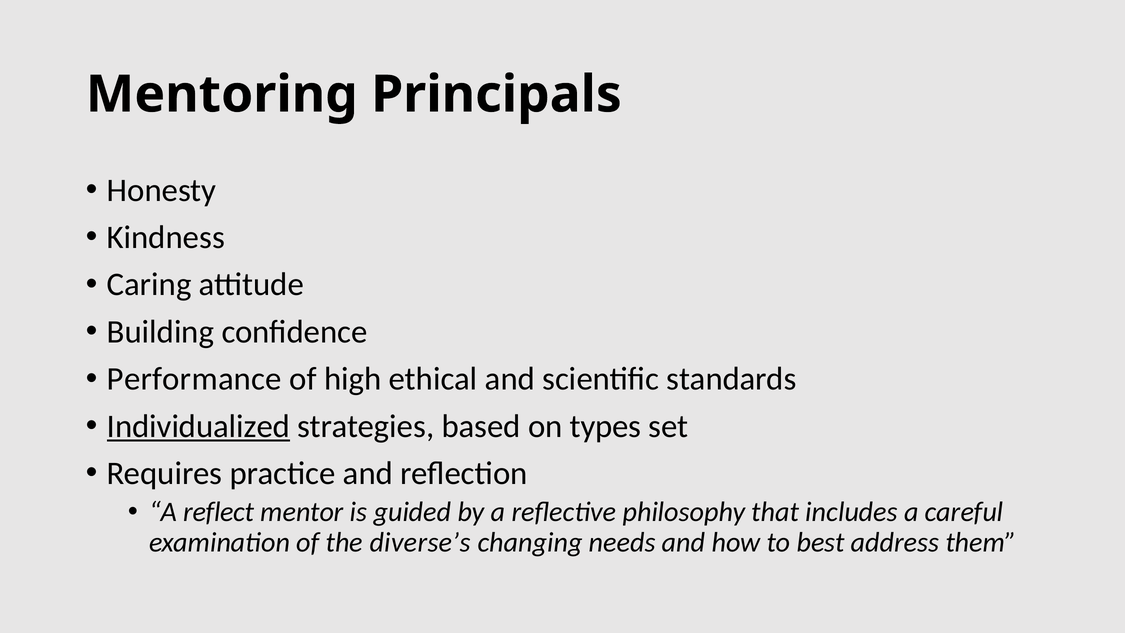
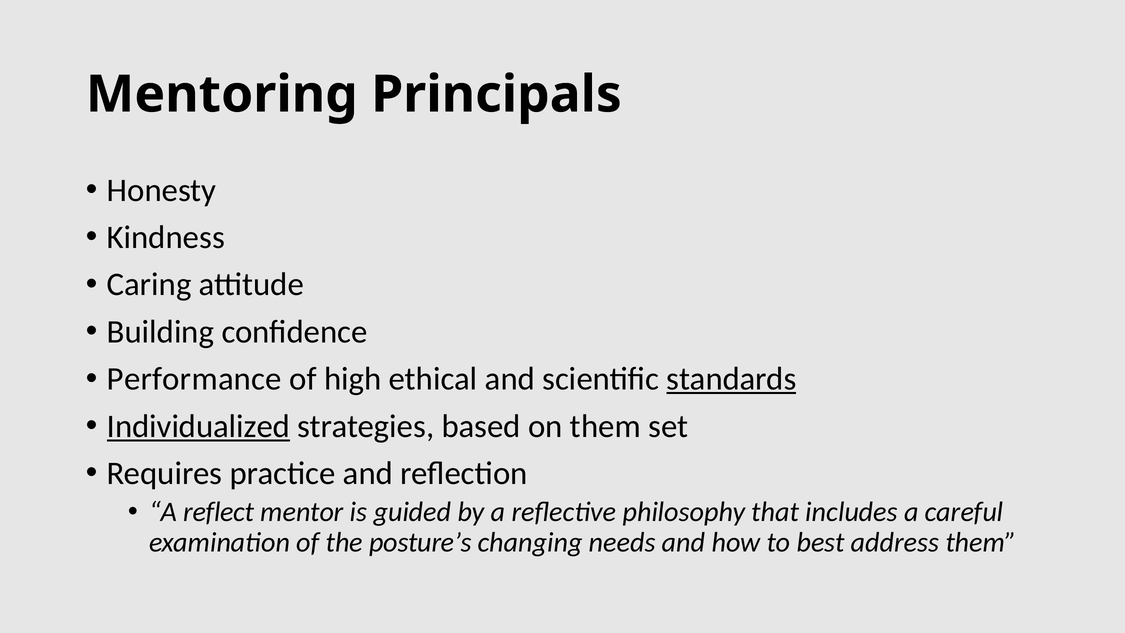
standards underline: none -> present (731, 379)
on types: types -> them (605, 426)
diverse’s: diverse’s -> posture’s (420, 542)
